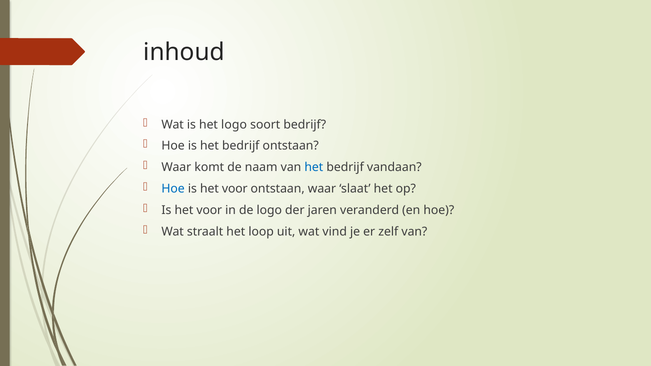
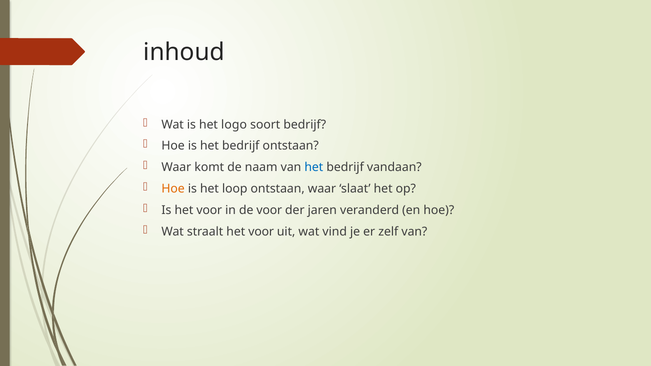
Hoe colour: blue -> orange (173, 189)
voor: voor -> loop (235, 189)
de logo: logo -> voor (269, 210)
straalt het loop: loop -> voor (261, 232)
